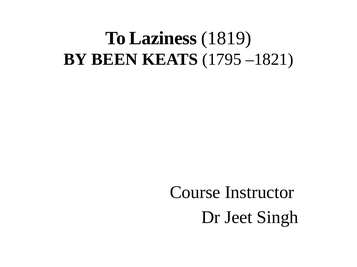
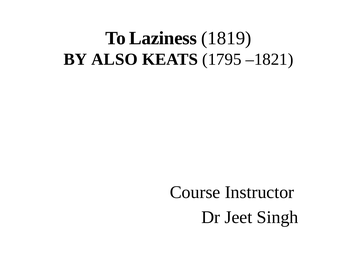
BEEN: BEEN -> ALSO (114, 59)
